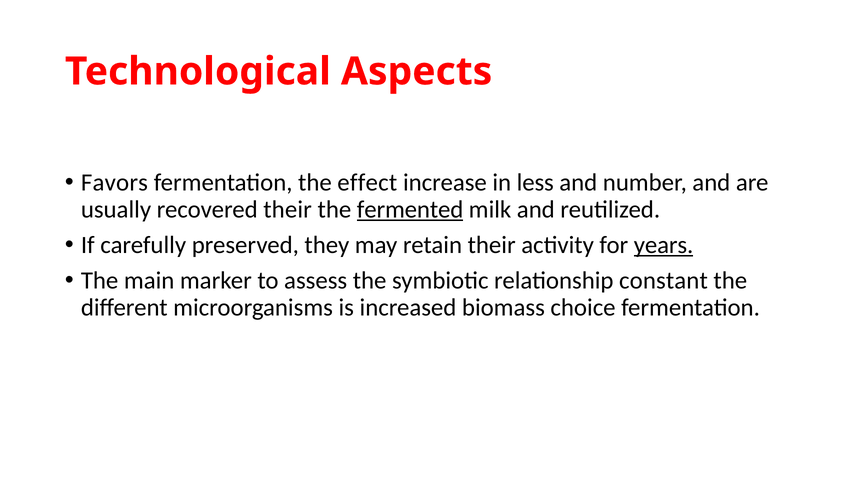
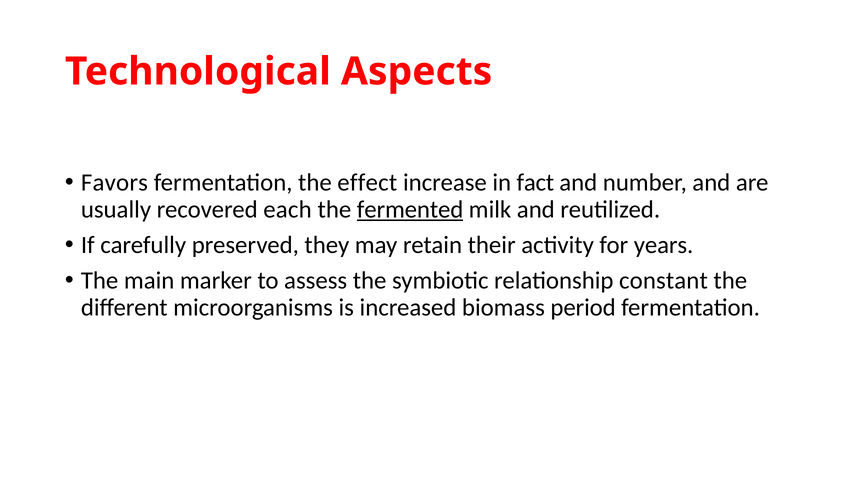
less: less -> fact (535, 183)
recovered their: their -> each (288, 209)
years underline: present -> none (664, 245)
choice: choice -> period (583, 308)
